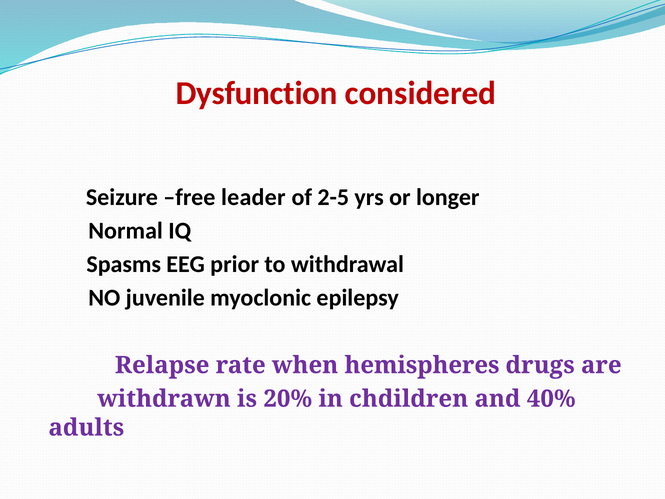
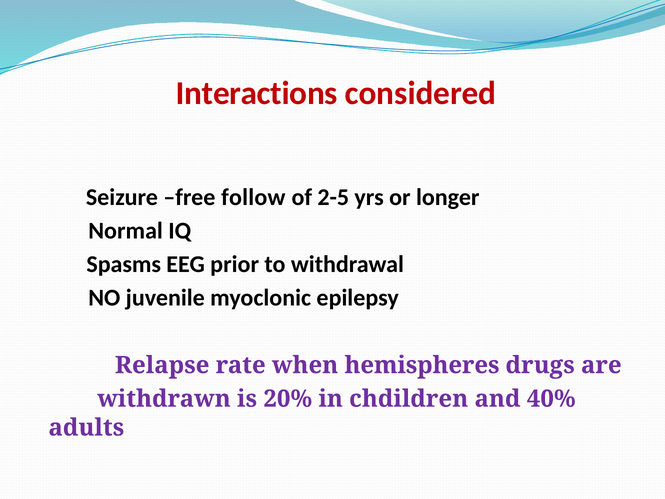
Dysfunction: Dysfunction -> Interactions (257, 93)
leader: leader -> follow (253, 197)
